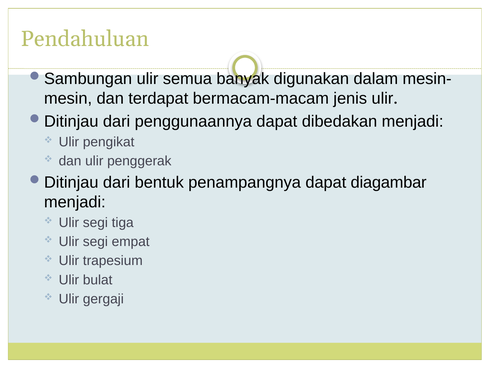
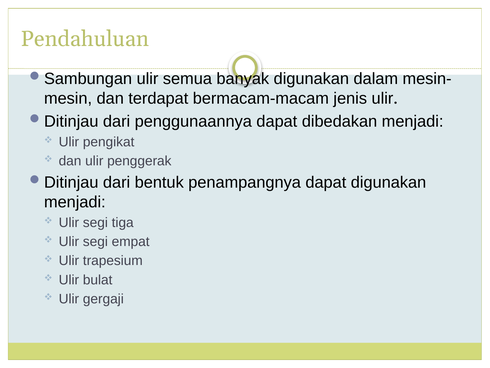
dapat diagambar: diagambar -> digunakan (389, 182)
